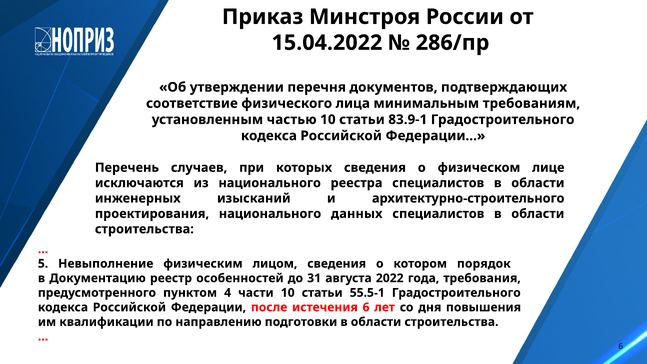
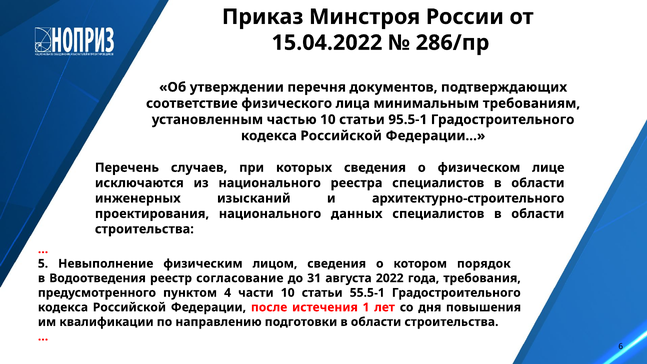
83.9-1: 83.9-1 -> 95.5-1 (408, 120)
Документацию: Документацию -> Водоотведения (98, 278)
особенностей: особенностей -> согласование (240, 278)
истечения 6: 6 -> 1 (366, 307)
